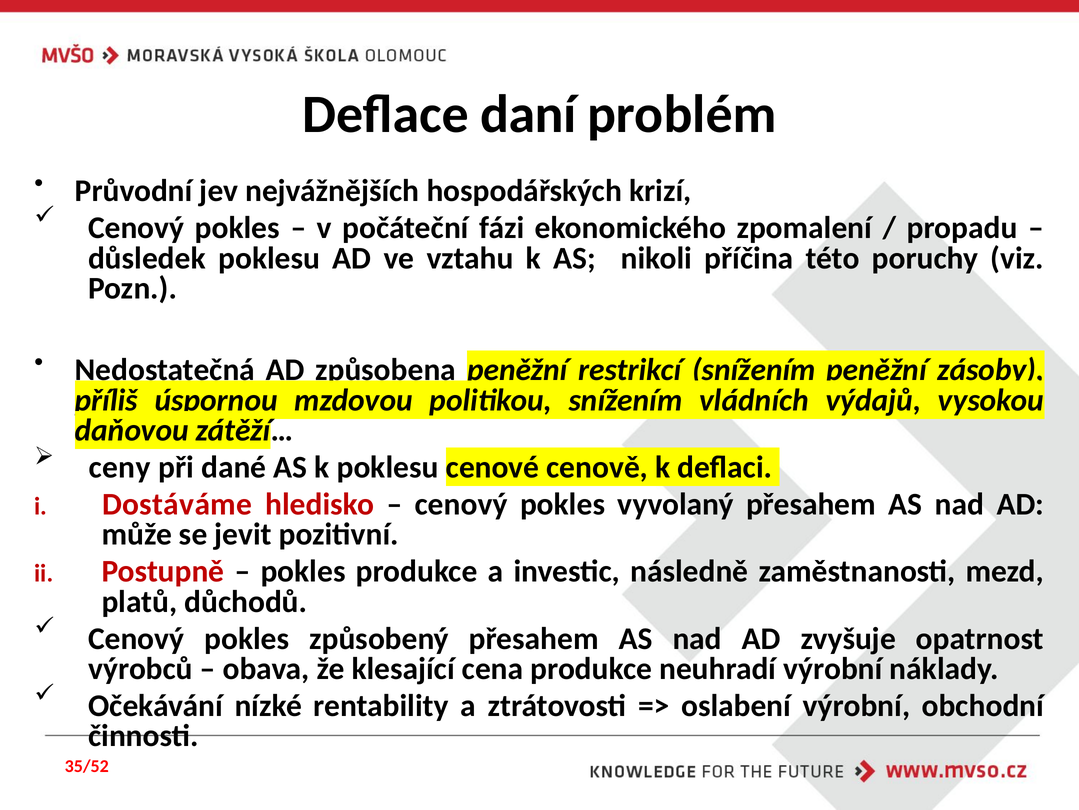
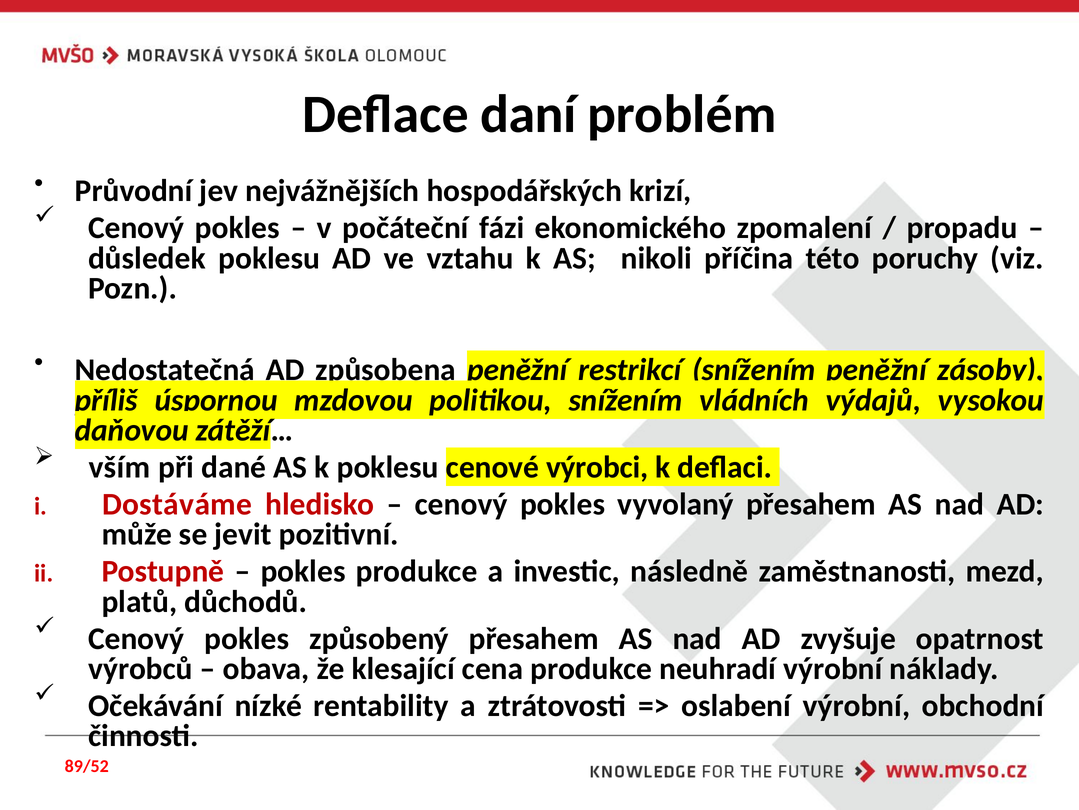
ceny: ceny -> vším (120, 467)
cenově: cenově -> výrobci (597, 467)
35/52: 35/52 -> 89/52 (87, 766)
